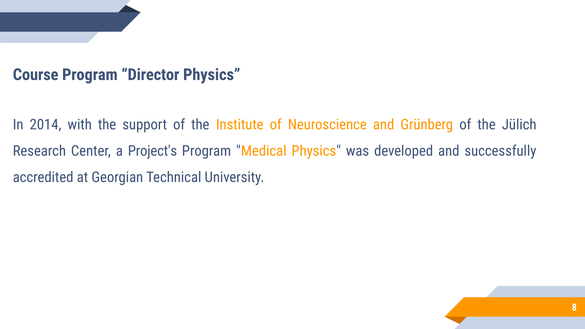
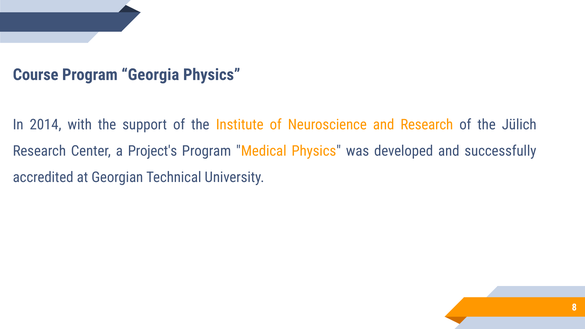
Director: Director -> Georgia (150, 75)
and Grünberg: Grünberg -> Research (427, 125)
